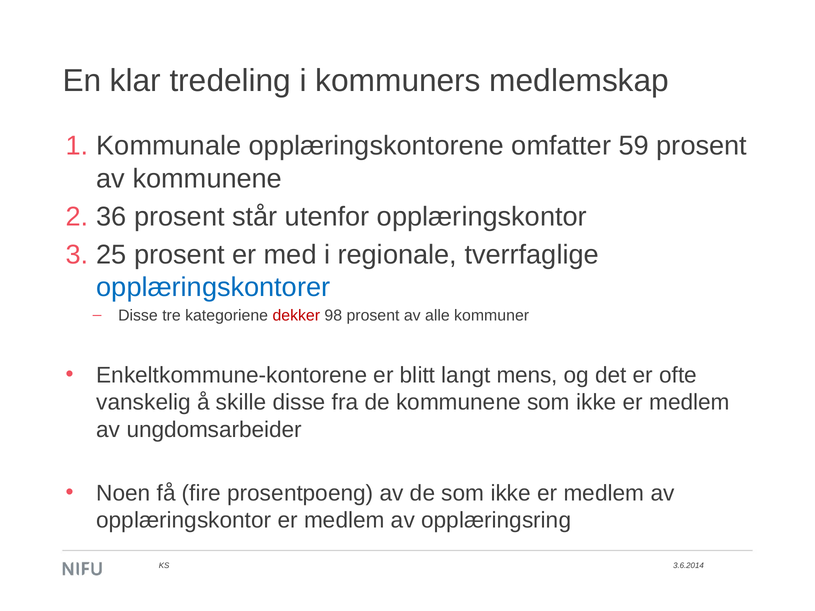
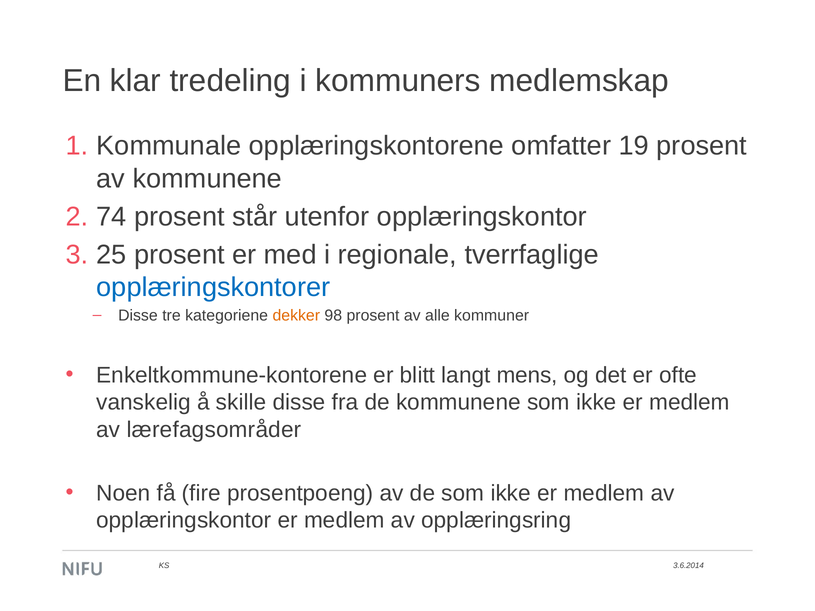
59: 59 -> 19 (634, 146)
36: 36 -> 74 (111, 217)
dekker colour: red -> orange (296, 316)
ungdomsarbeider: ungdomsarbeider -> lærefagsområder (214, 430)
